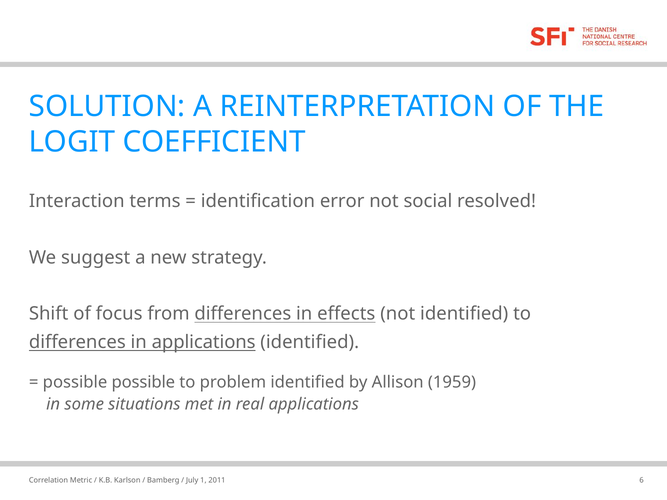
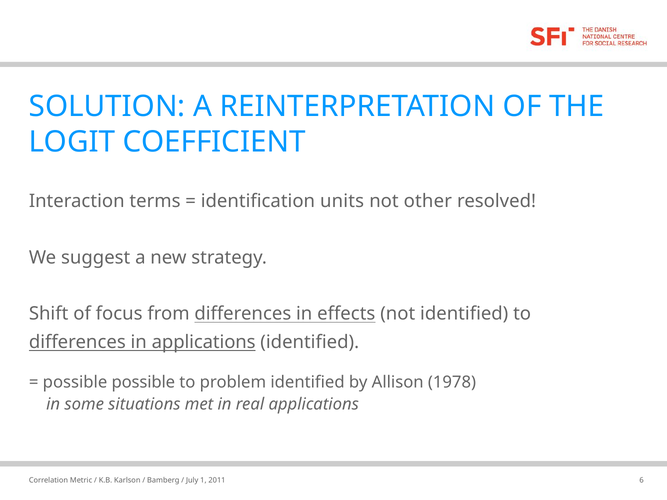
error: error -> units (342, 201)
social: social -> other (428, 201)
1959: 1959 -> 1978 (452, 383)
